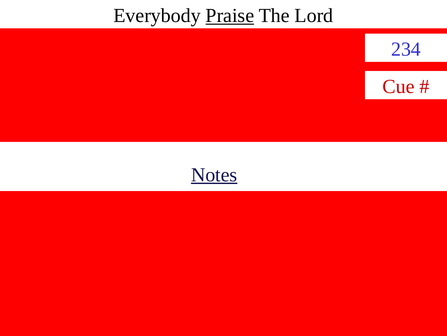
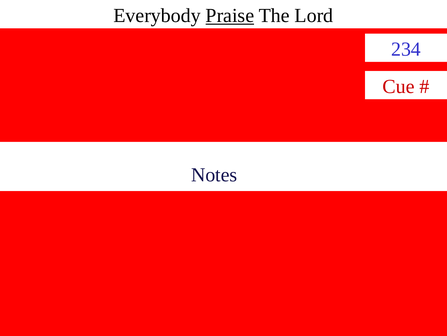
Notes underline: present -> none (214, 174)
